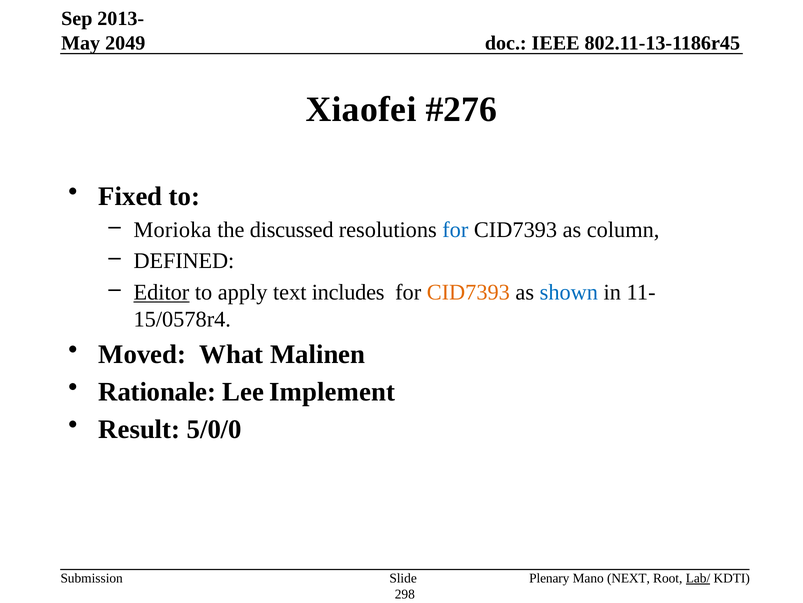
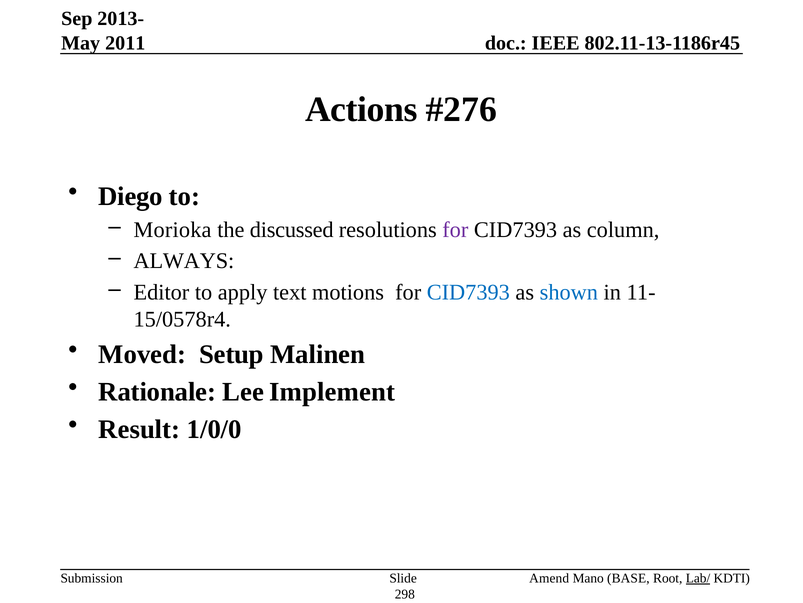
2049: 2049 -> 2011 (125, 43)
Xiaofei: Xiaofei -> Actions (361, 110)
Fixed: Fixed -> Diego (130, 196)
for colour: blue -> purple (455, 230)
DEFINED: DEFINED -> ALWAYS (184, 261)
Editor underline: present -> none (161, 292)
includes: includes -> motions (348, 292)
CID7393 colour: orange -> blue (468, 292)
What: What -> Setup (232, 354)
5/0/0: 5/0/0 -> 1/0/0 (214, 429)
Plenary: Plenary -> Amend (549, 578)
NEXT: NEXT -> BASE (628, 578)
